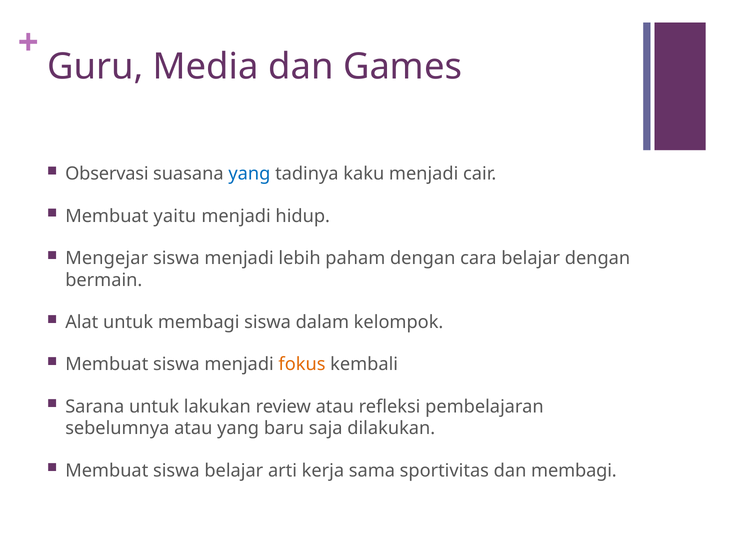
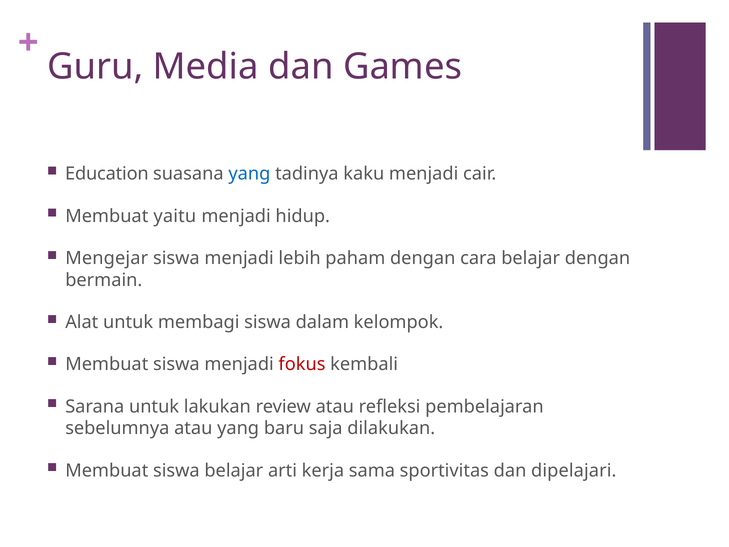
Observasi: Observasi -> Education (107, 174)
fokus colour: orange -> red (302, 364)
dan membagi: membagi -> dipelajari (574, 470)
